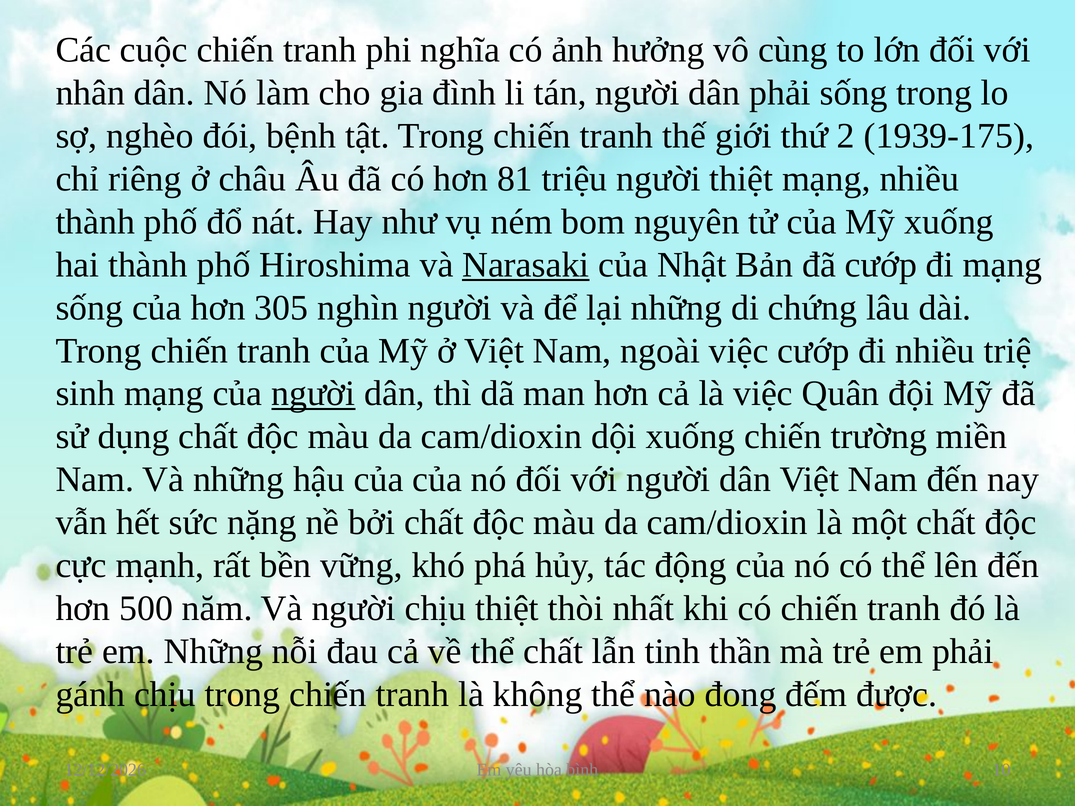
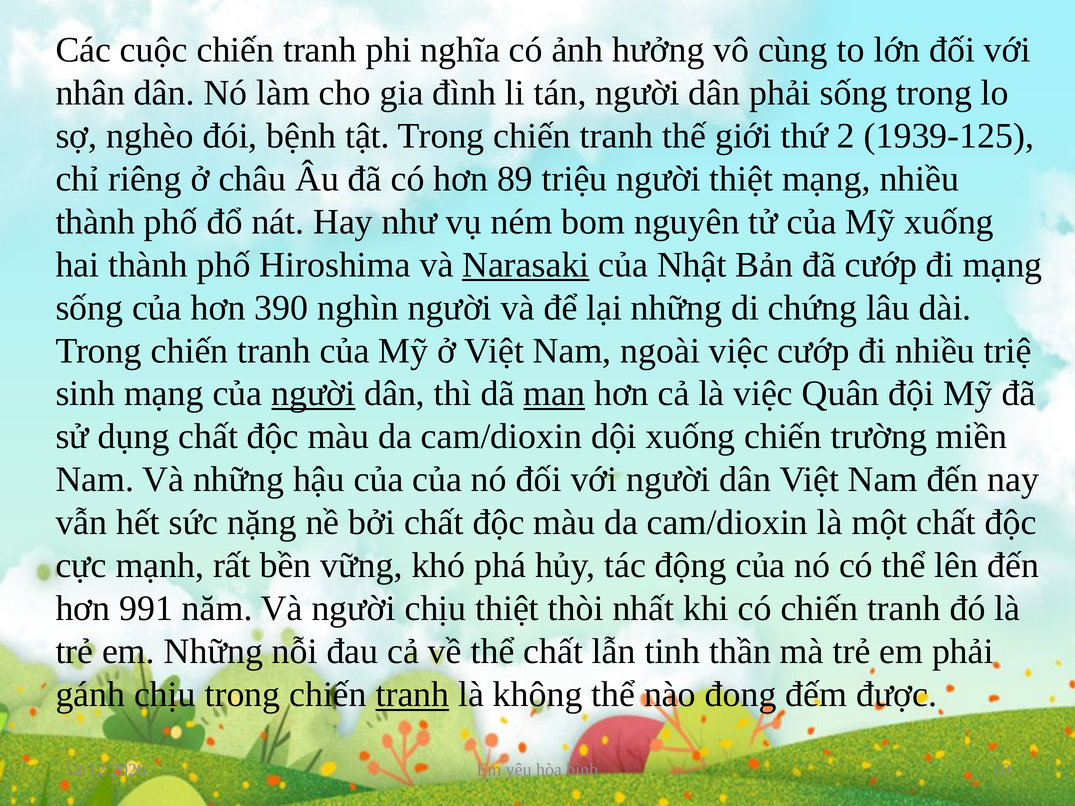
1939-175: 1939-175 -> 1939-125 (949, 136)
81: 81 -> 89 (515, 179)
305: 305 -> 390 (281, 308)
man underline: none -> present (554, 394)
500: 500 -> 991 (146, 609)
tranh underline: none -> present (412, 695)
